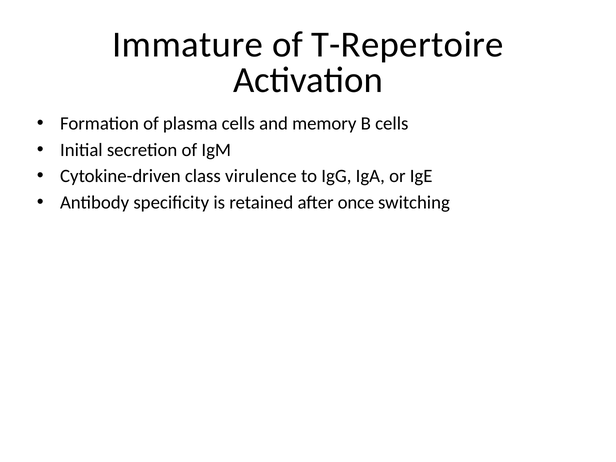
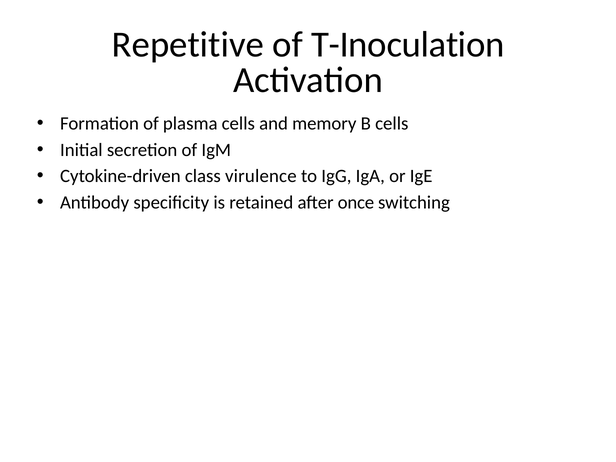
Immature: Immature -> Repetitive (188, 45)
T-Repertoire: T-Repertoire -> T-Inoculation (408, 45)
